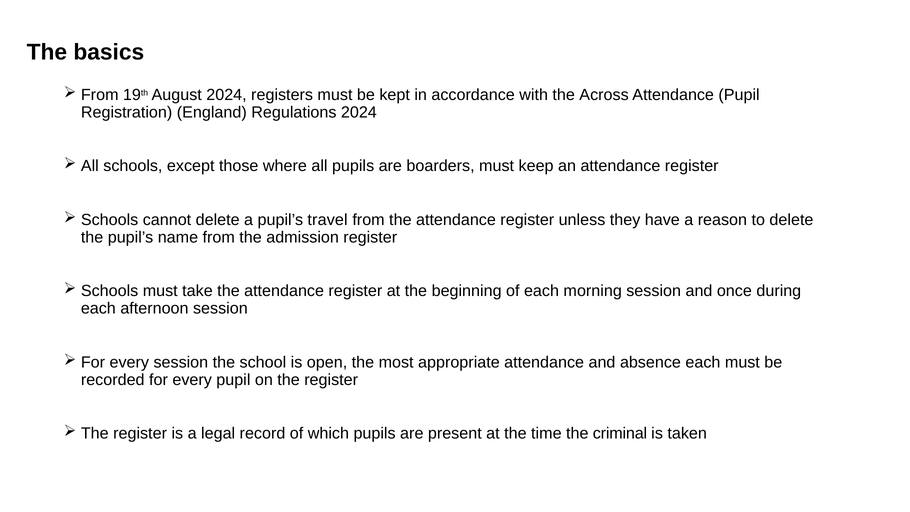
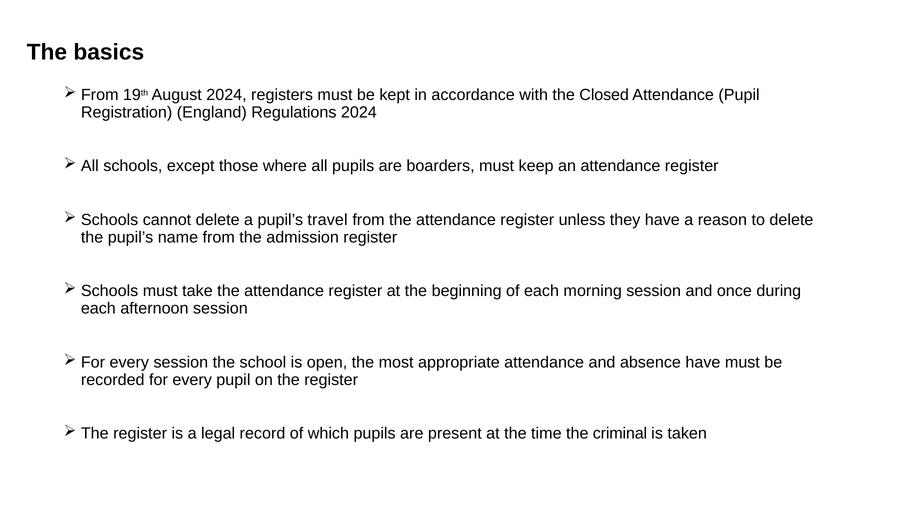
Across: Across -> Closed (604, 95)
absence each: each -> have (703, 362)
